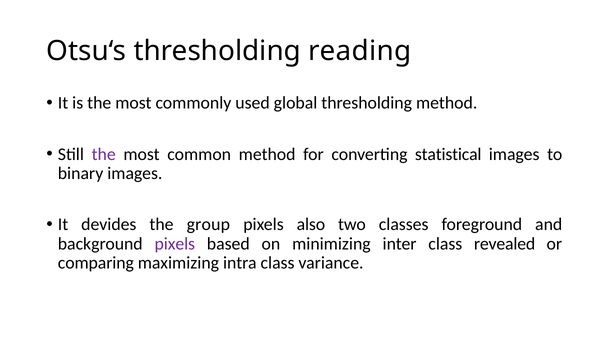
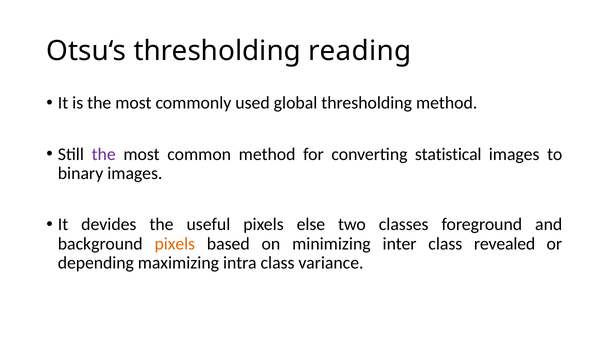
group: group -> useful (208, 224)
also: also -> else (311, 224)
pixels colour: purple -> orange (175, 243)
comparing: comparing -> depending (96, 263)
